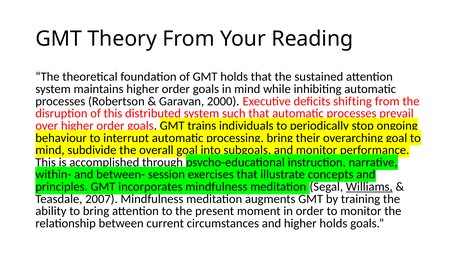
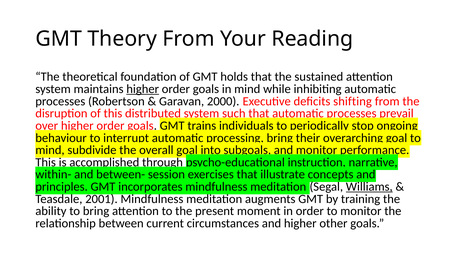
higher underline: none -> present (143, 89)
2007: 2007 -> 2001 (101, 199)
higher holds: holds -> other (333, 223)
